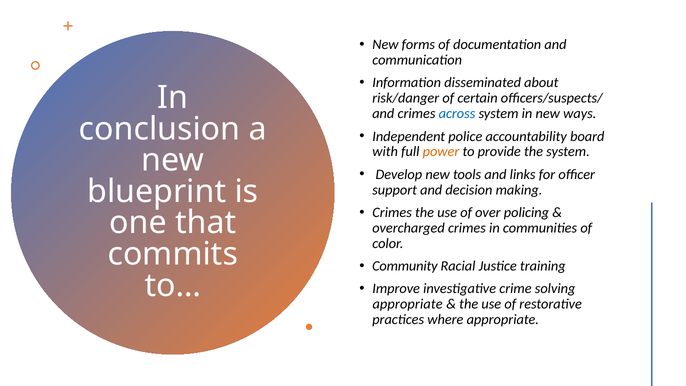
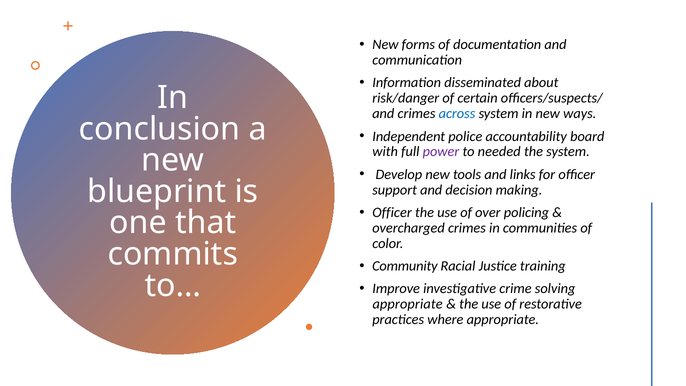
power colour: orange -> purple (441, 152)
provide: provide -> needed (499, 152)
Crimes: Crimes -> Officer (392, 212)
